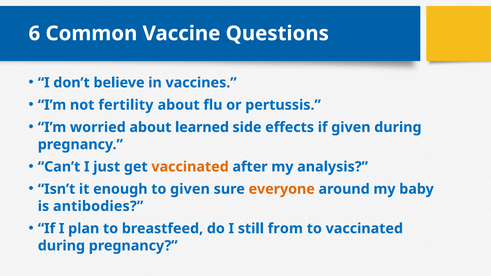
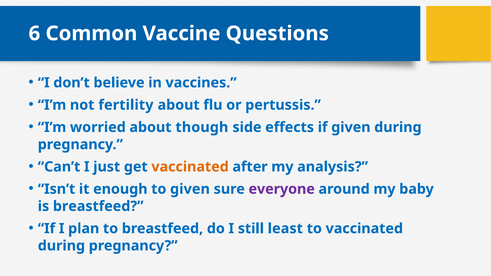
learned: learned -> though (202, 127)
everyone colour: orange -> purple (282, 189)
is antibodies: antibodies -> breastfeed (98, 206)
from: from -> least (285, 229)
